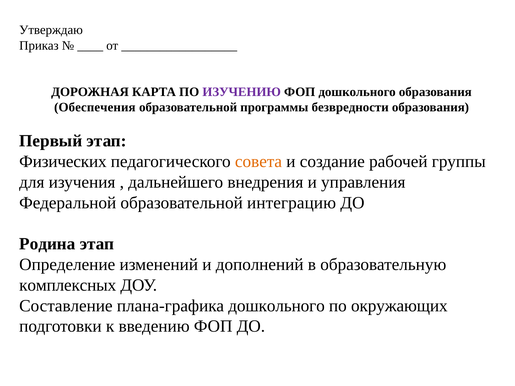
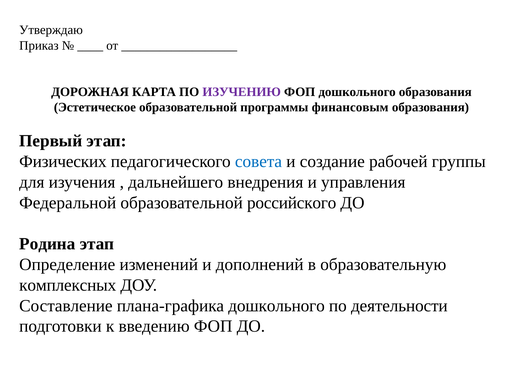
Обеспечения: Обеспечения -> Эстетическое (95, 107)
безвредности: безвредности -> финансовым (350, 107)
совета colour: orange -> blue (258, 162)
интеграцию: интеграцию -> российского (292, 203)
окружающих: окружающих -> деятельности (399, 306)
